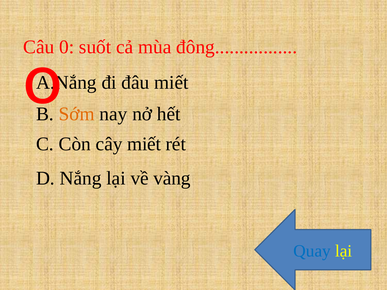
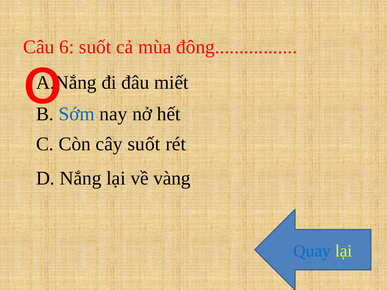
0: 0 -> 6 (67, 47)
Sớm colour: orange -> blue (77, 114)
cây miết: miết -> suốt (144, 144)
